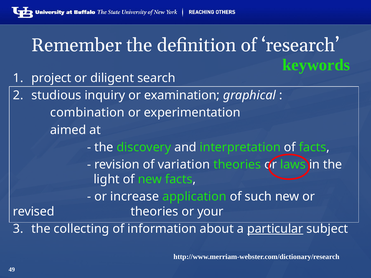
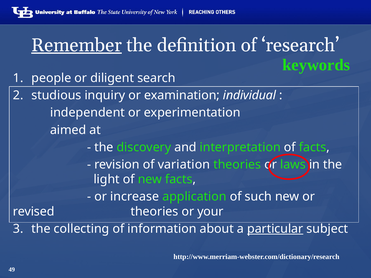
Remember underline: none -> present (77, 45)
project: project -> people (51, 78)
graphical: graphical -> individual (250, 95)
combination: combination -> independent (87, 113)
